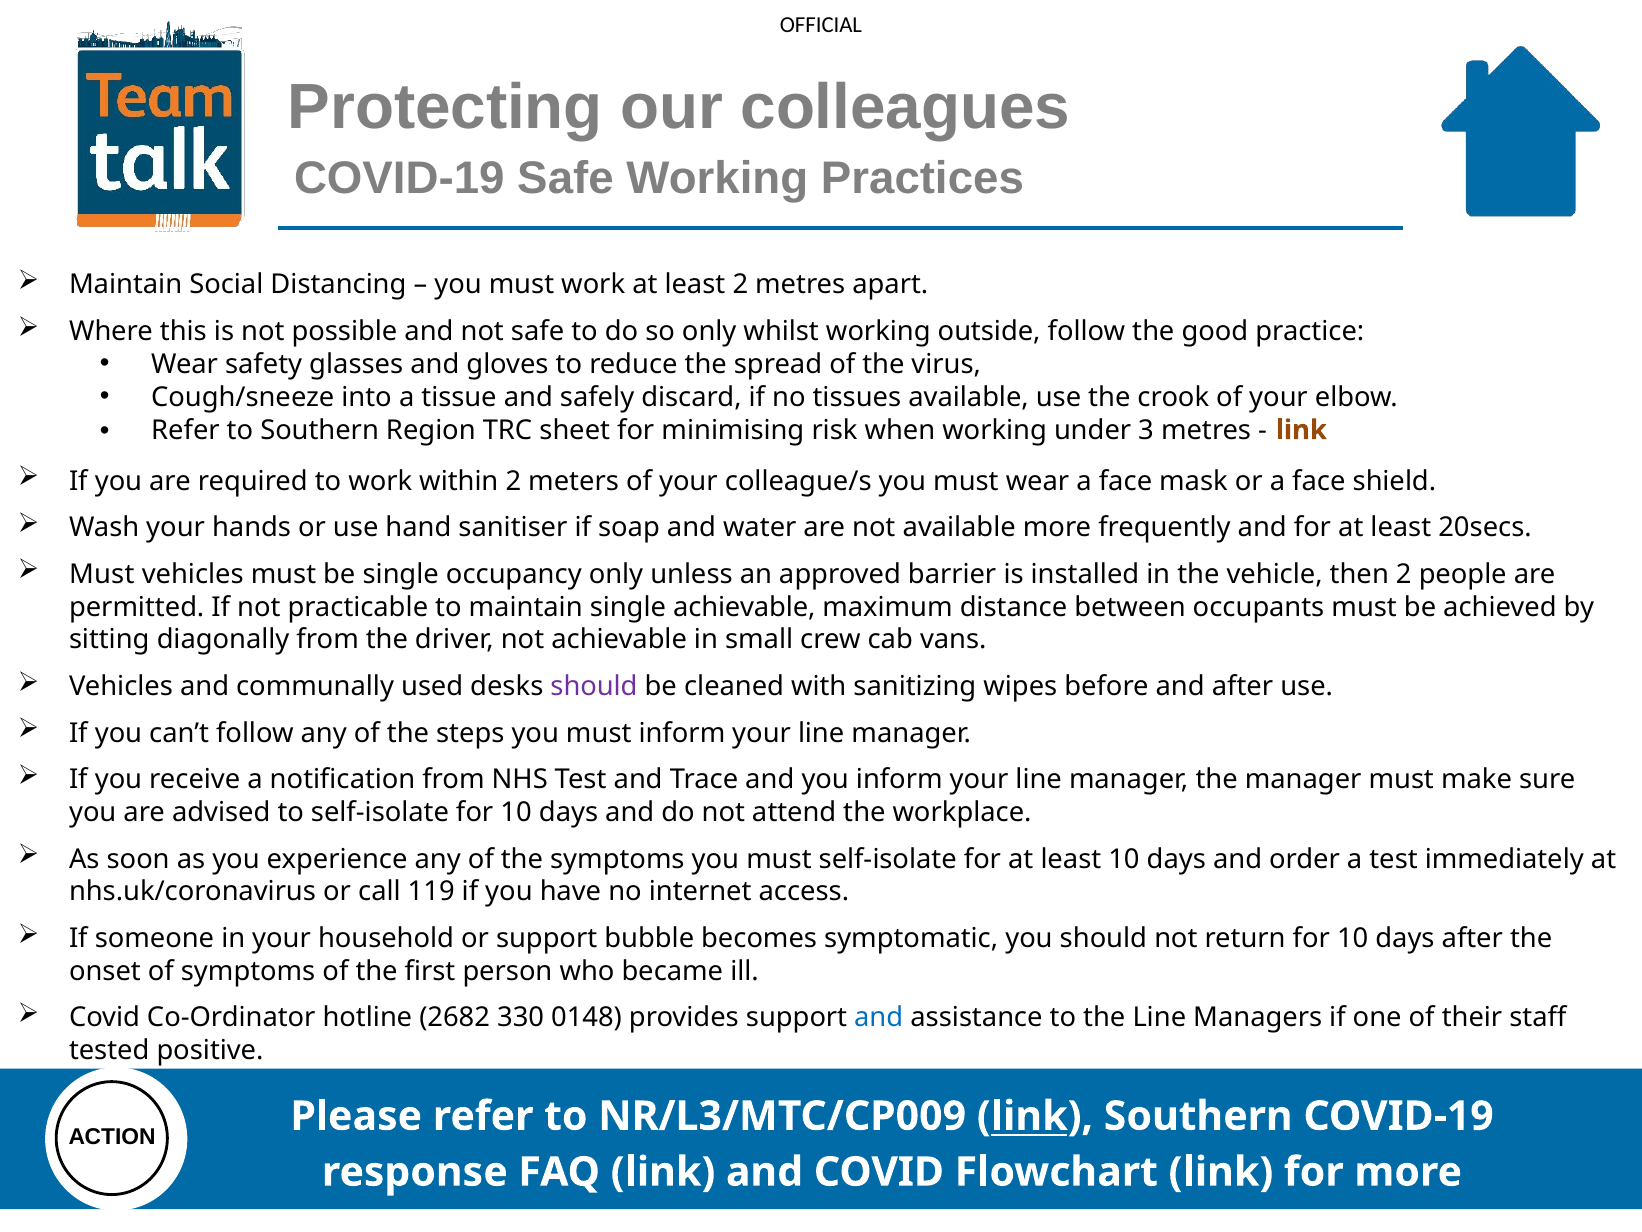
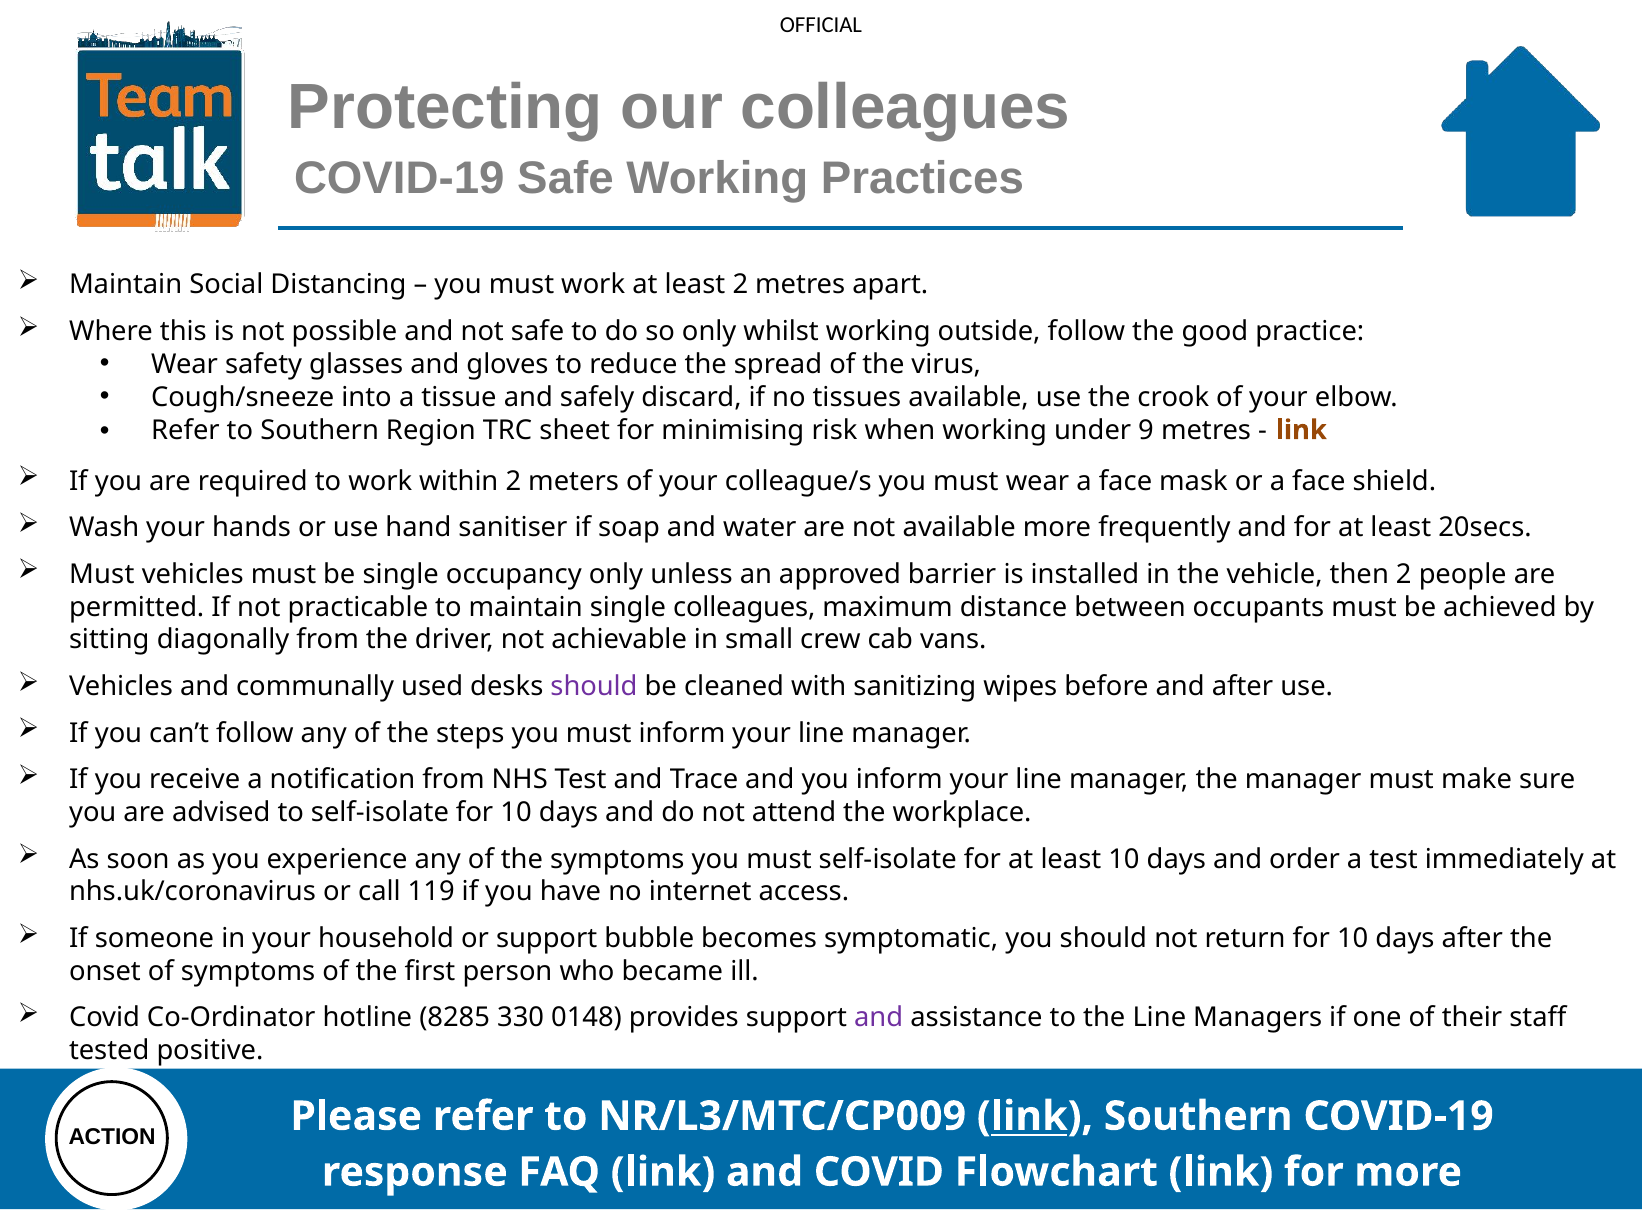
3: 3 -> 9 (1146, 430)
single achievable: achievable -> colleagues (744, 607)
2682: 2682 -> 8285 (455, 1017)
and colour: blue -> purple (879, 1017)
